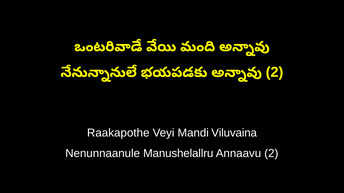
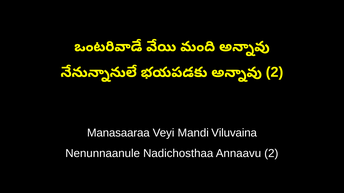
Raakapothe: Raakapothe -> Manasaaraa (118, 133)
Manushelallru: Manushelallru -> Nadichosthaa (178, 154)
